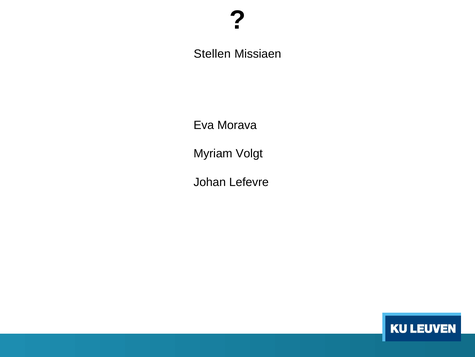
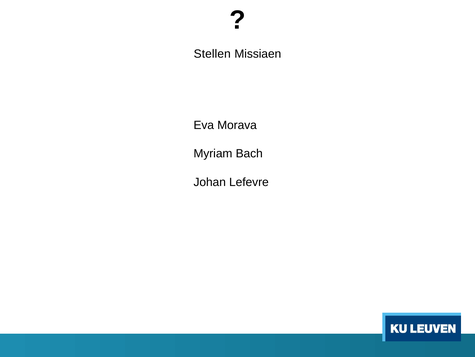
Volgt: Volgt -> Bach (249, 153)
